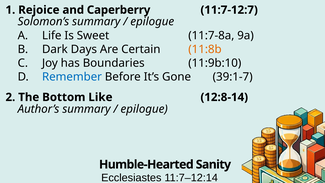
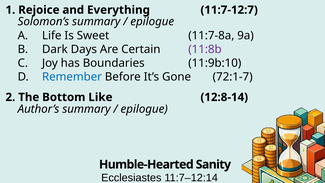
Caperberry: Caperberry -> Everything (118, 10)
11:8b colour: orange -> purple (205, 49)
39:1-7: 39:1-7 -> 72:1-7 (233, 77)
